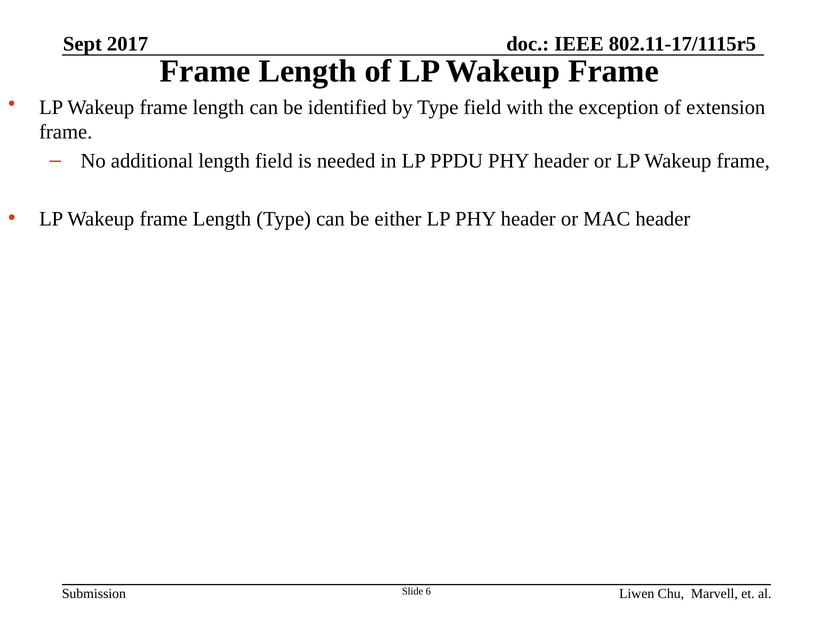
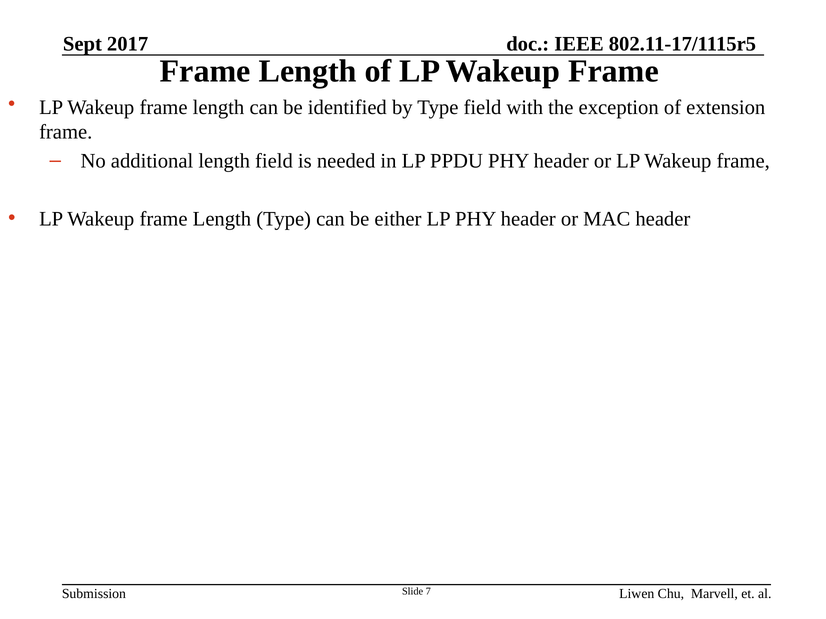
6: 6 -> 7 (428, 592)
